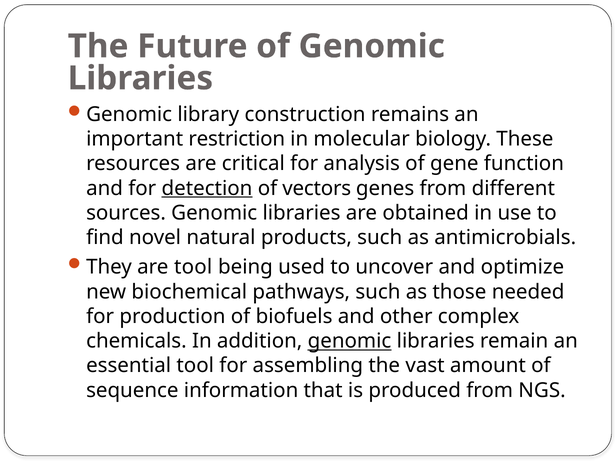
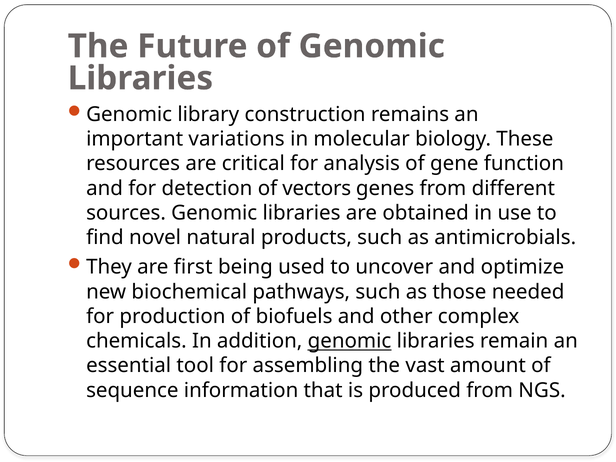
restriction: restriction -> variations (237, 139)
detection underline: present -> none (207, 188)
are tool: tool -> first (193, 267)
